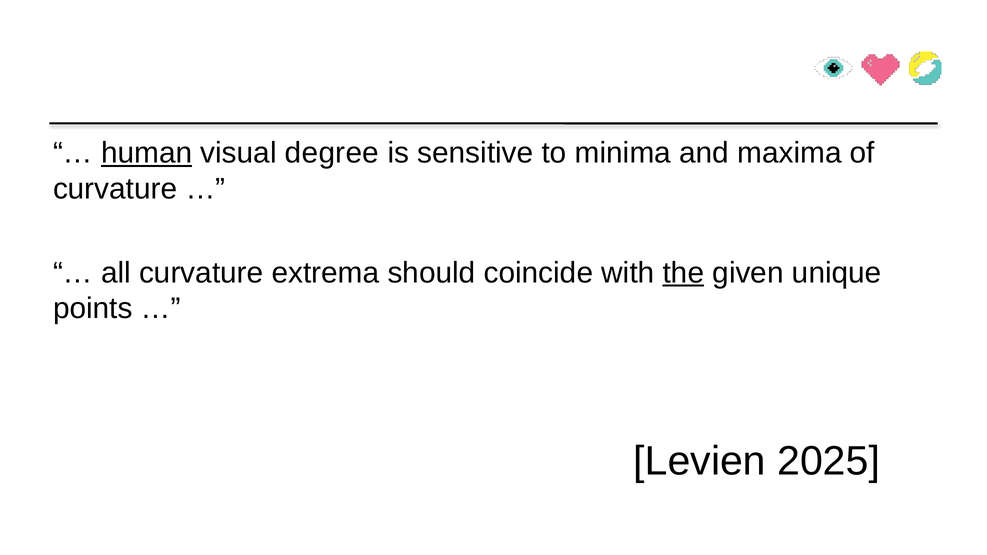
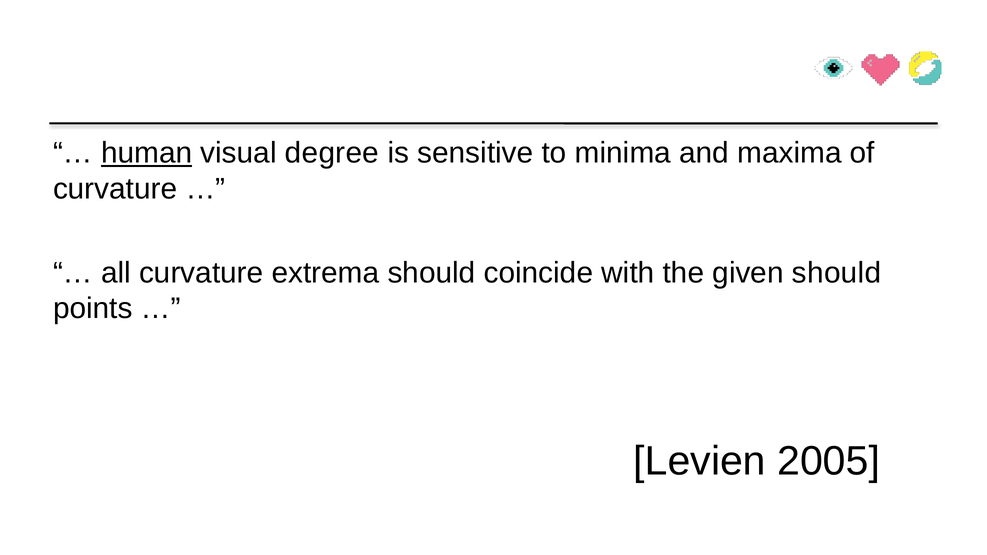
the underline: present -> none (683, 273)
given unique: unique -> should (837, 273)
2025: 2025 -> 2005 (829, 461)
